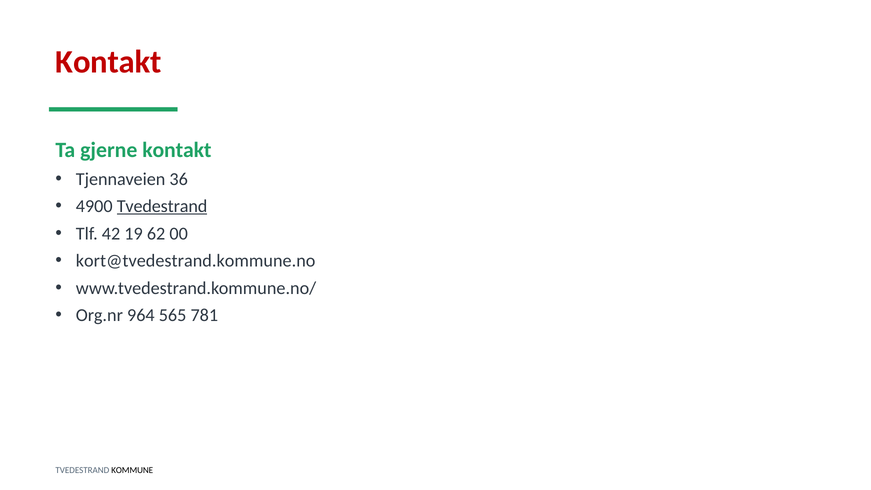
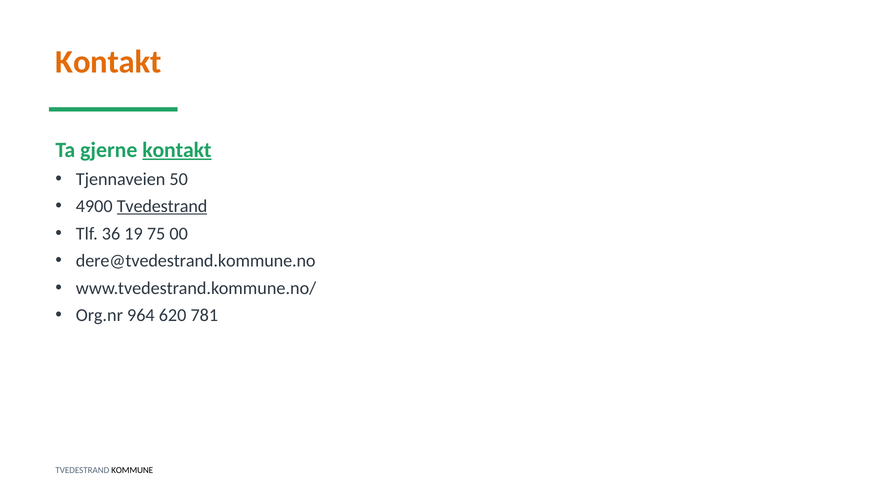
Kontakt colour: red -> orange (109, 62)
kontakt underline: none -> present (177, 150)
36: 36 -> 50 (179, 179)
42: 42 -> 36 (111, 234)
62: 62 -> 75 (156, 234)
kort@tvedestrand.kommune.no: kort@tvedestrand.kommune.no -> dere@tvedestrand.kommune.no (196, 261)
565: 565 -> 620 (173, 315)
